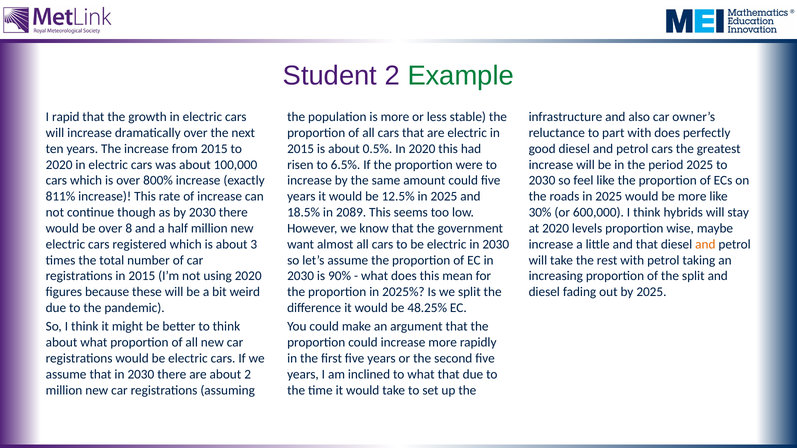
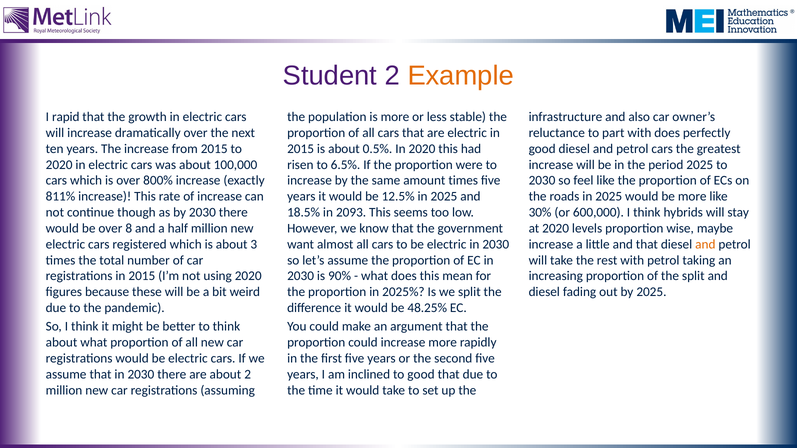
Example colour: green -> orange (461, 76)
amount could: could -> times (463, 181)
2089: 2089 -> 2093 (351, 213)
to what: what -> good (421, 375)
